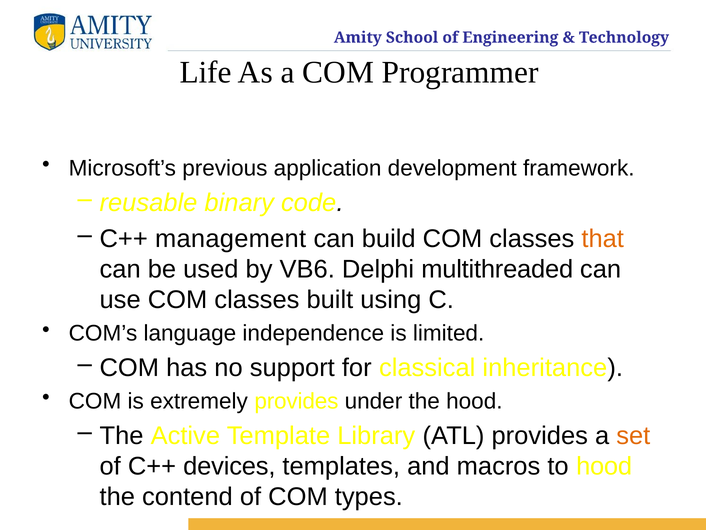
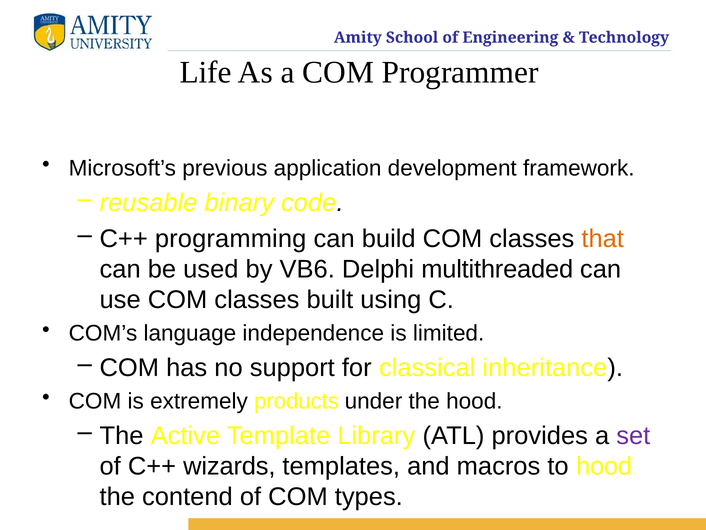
management: management -> programming (231, 239)
extremely provides: provides -> products (296, 401)
set colour: orange -> purple (633, 435)
devices: devices -> wizards (229, 466)
